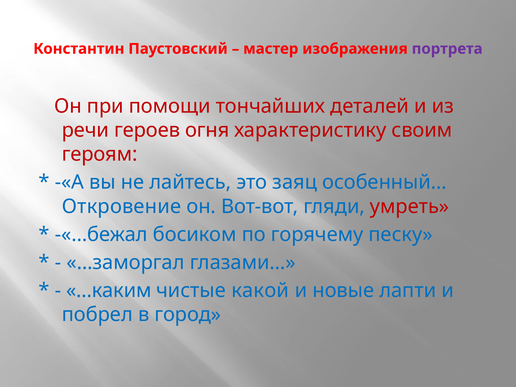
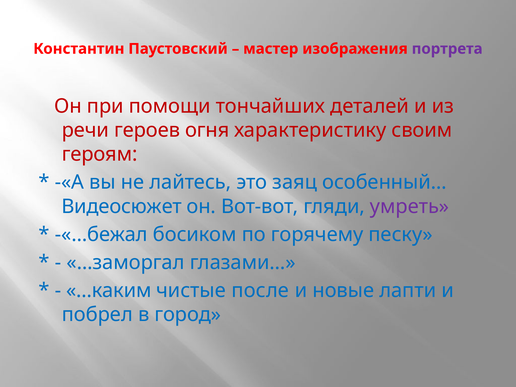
Откровение: Откровение -> Видеосюжет (122, 206)
умреть colour: red -> purple (410, 206)
какой: какой -> после (260, 291)
